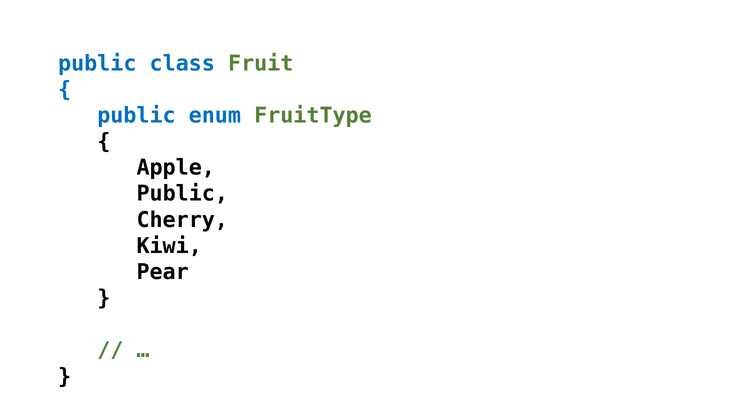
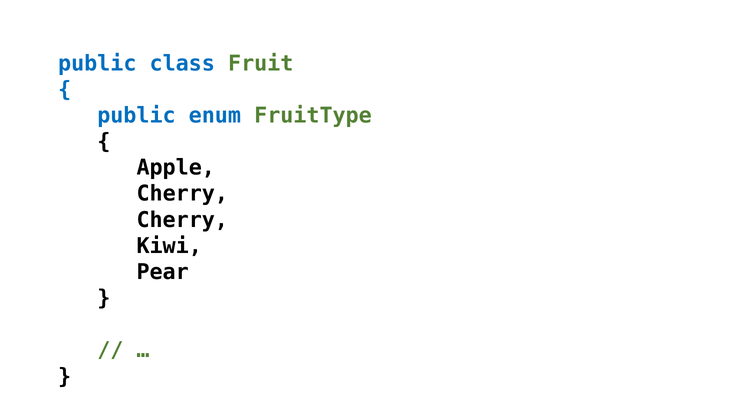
Public: Public -> Cherry (182, 194)
